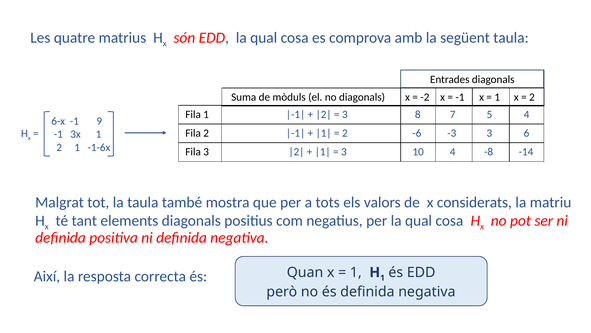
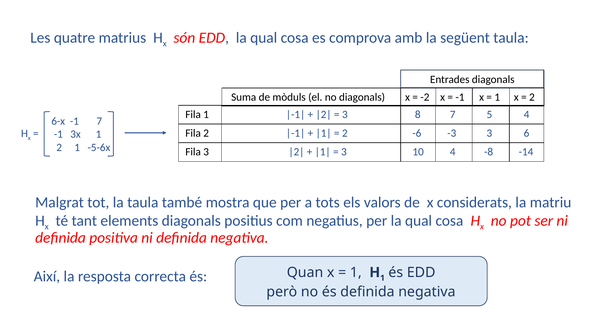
-1 9: 9 -> 7 (99, 121)
-1-6x: -1-6x -> -5-6x (99, 147)
